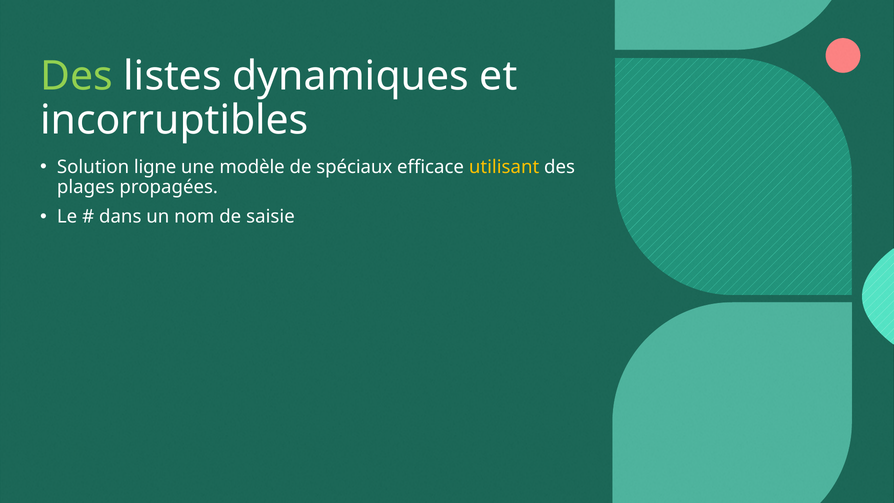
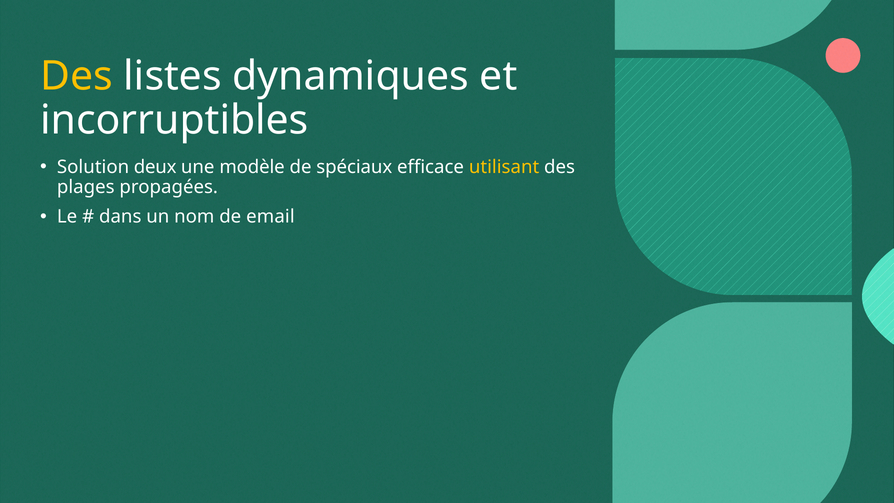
Des colour: light green -> yellow (77, 76)
ligne: ligne -> deux (155, 167)
saisie: saisie -> email (270, 217)
